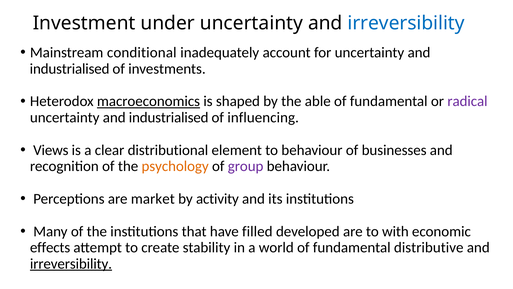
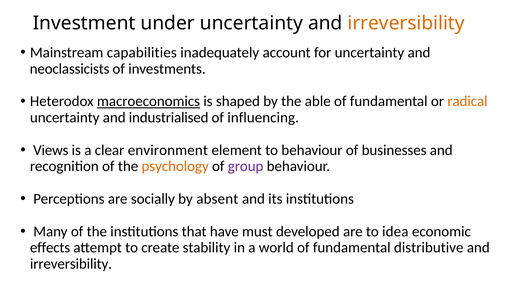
irreversibility colour: blue -> orange (406, 23)
conditional: conditional -> capabilities (142, 53)
industrialised: industrialised -> neoclassicists (70, 69)
radical colour: purple -> orange (467, 101)
distributional: distributional -> environment (168, 150)
market: market -> socially (153, 199)
activity: activity -> absent (217, 199)
filled: filled -> must (257, 231)
with: with -> idea (395, 231)
irreversibility underline: present -> none (71, 263)
